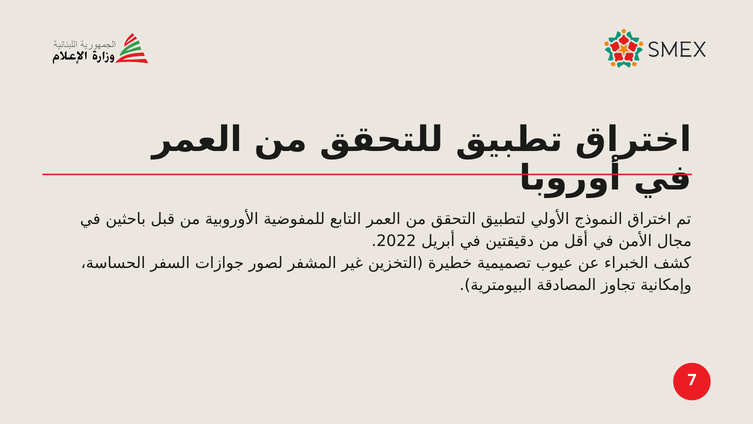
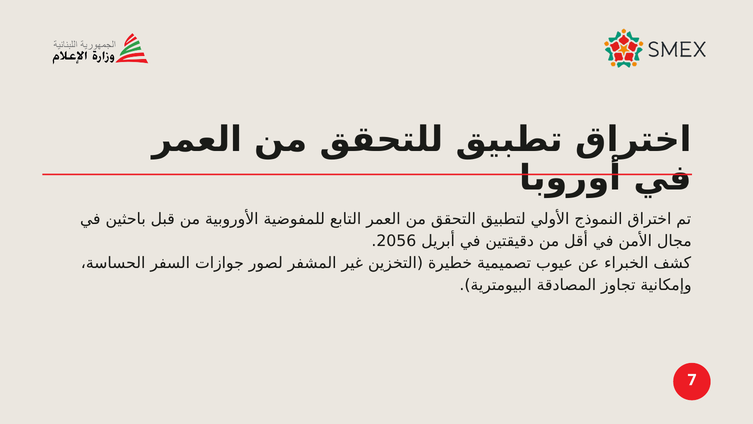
2022: 2022 -> 2056 (396, 241)
